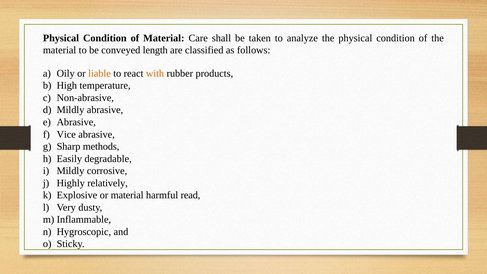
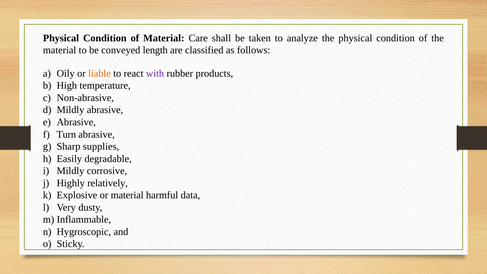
with colour: orange -> purple (155, 73)
Vice: Vice -> Turn (66, 134)
methods: methods -> supplies (101, 146)
read: read -> data (190, 195)
